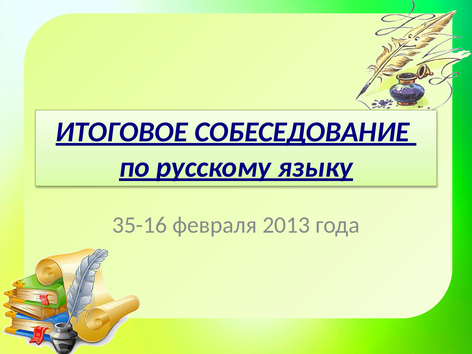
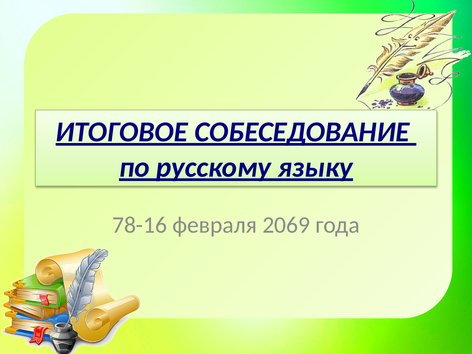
35-16: 35-16 -> 78-16 (140, 225)
2013: 2013 -> 2069 (286, 225)
